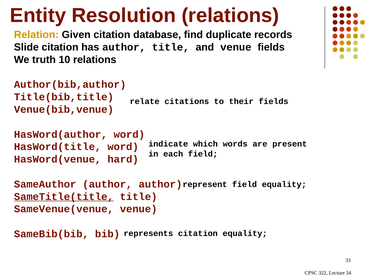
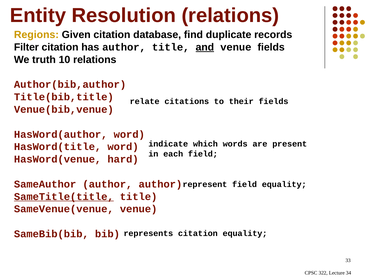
Relation: Relation -> Regions (36, 35)
Slide: Slide -> Filter (26, 47)
and underline: none -> present (205, 47)
